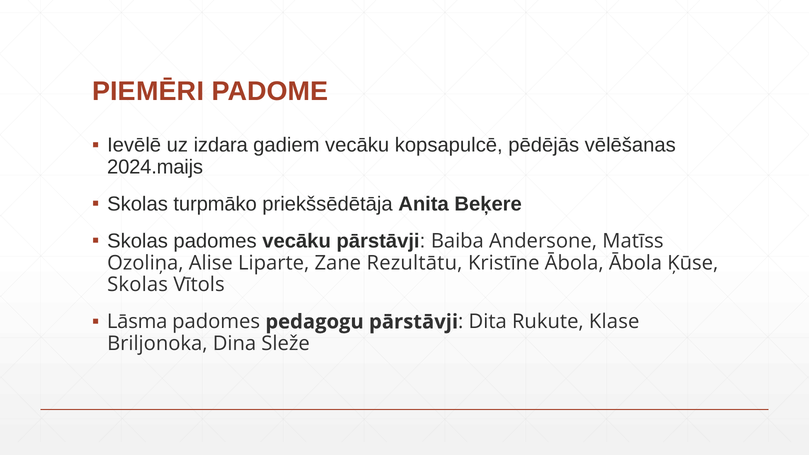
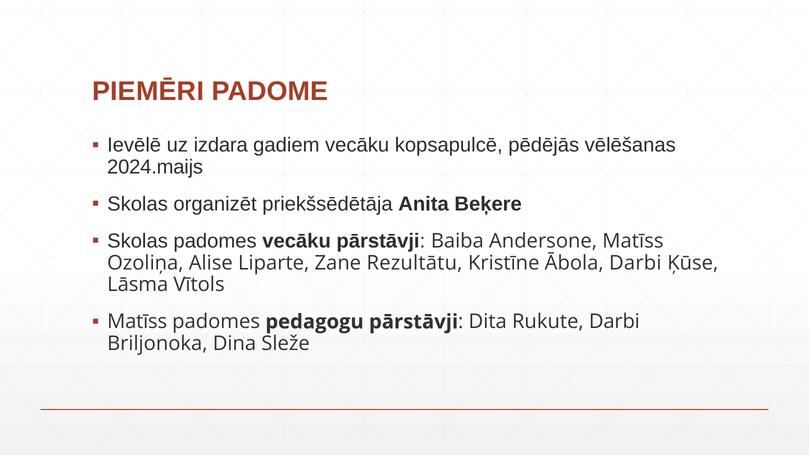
turpmāko: turpmāko -> organizēt (215, 204)
Ābola Ābola: Ābola -> Darbi (635, 263)
Skolas: Skolas -> Lāsma (138, 285)
Lāsma: Lāsma -> Matīss (137, 322)
Rukute Klase: Klase -> Darbi (614, 322)
